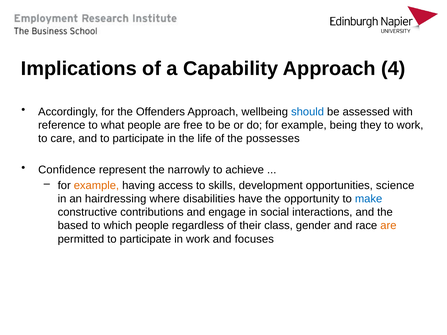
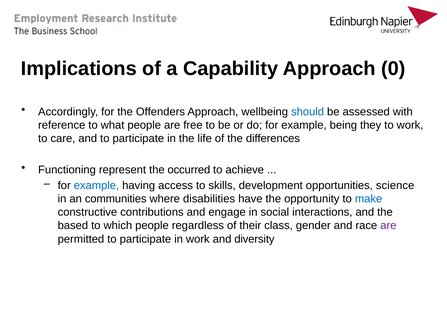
4: 4 -> 0 (393, 69)
possesses: possesses -> differences (273, 139)
Confidence: Confidence -> Functioning (67, 170)
narrowly: narrowly -> occurred (189, 170)
example colour: orange -> blue (96, 186)
hairdressing: hairdressing -> communities (116, 199)
are colour: orange -> purple (388, 226)
focuses: focuses -> diversity (254, 239)
